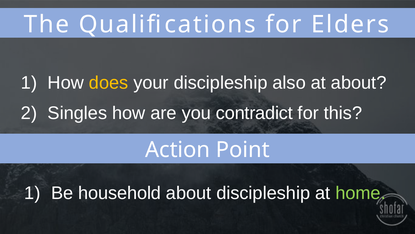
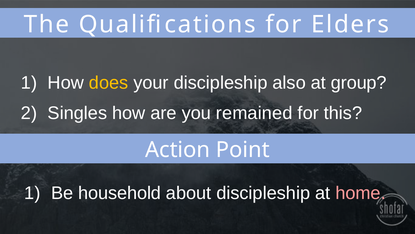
at about: about -> group (359, 83)
contradict: contradict -> remained (254, 113)
home colour: light green -> pink (361, 193)
